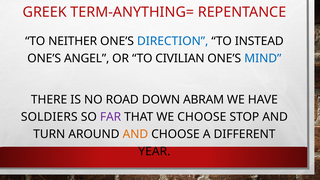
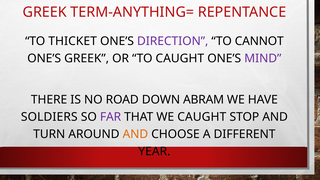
NEITHER: NEITHER -> THICKET (73, 41)
DIRECTION colour: blue -> purple (173, 41)
INSTEAD: INSTEAD -> CANNOT (259, 41)
ONE’S ANGEL: ANGEL -> GREEK (87, 58)
TO CIVILIAN: CIVILIAN -> CAUGHT (180, 58)
MIND colour: blue -> purple (263, 58)
WE CHOOSE: CHOOSE -> CAUGHT (202, 117)
